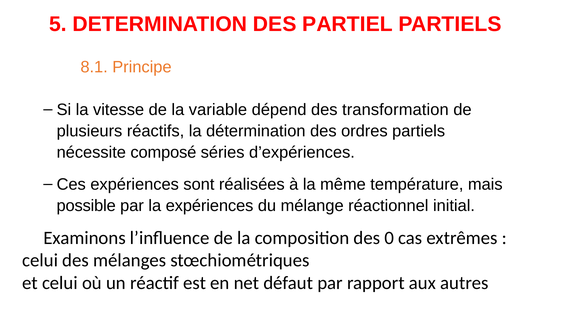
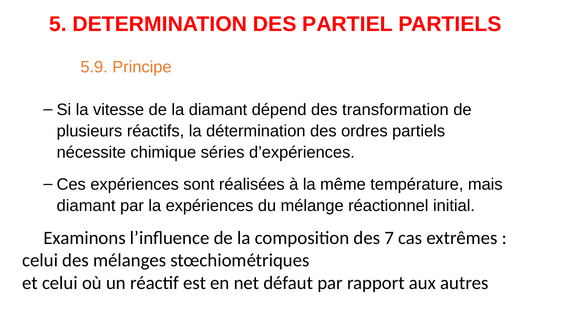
8.1: 8.1 -> 5.9 (94, 67)
la variable: variable -> diamant (218, 109)
composé: composé -> chimique (163, 152)
possible: possible -> diamant (86, 205)
0: 0 -> 7 (389, 237)
